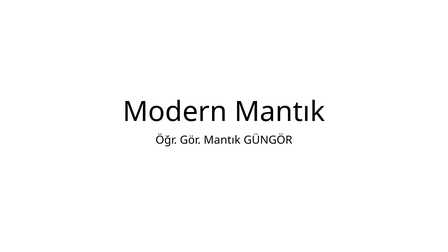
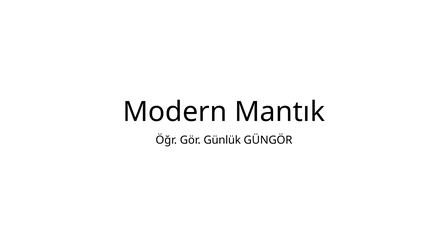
Gör Mantık: Mantık -> Günlük (222, 140)
